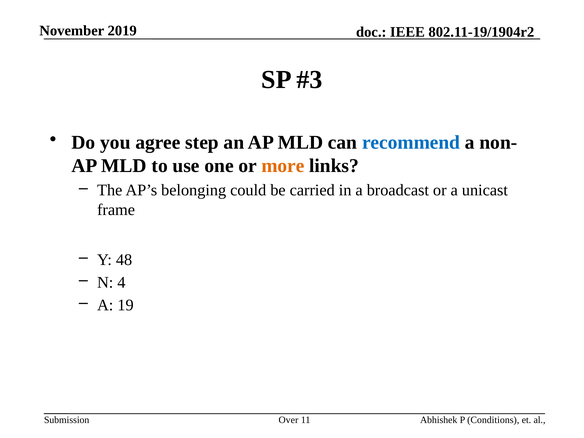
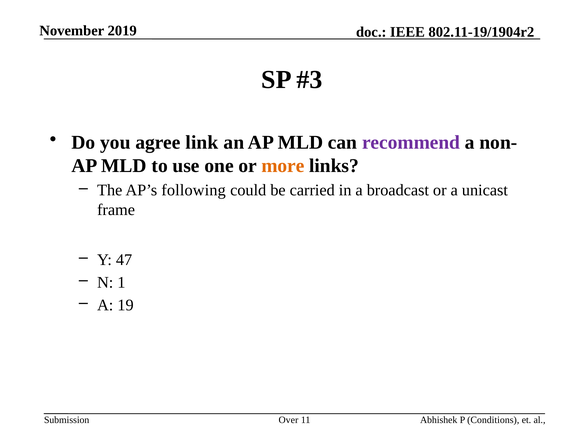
step: step -> link (202, 143)
recommend colour: blue -> purple (411, 143)
belonging: belonging -> following (194, 190)
48: 48 -> 47 (124, 260)
4: 4 -> 1 (121, 282)
